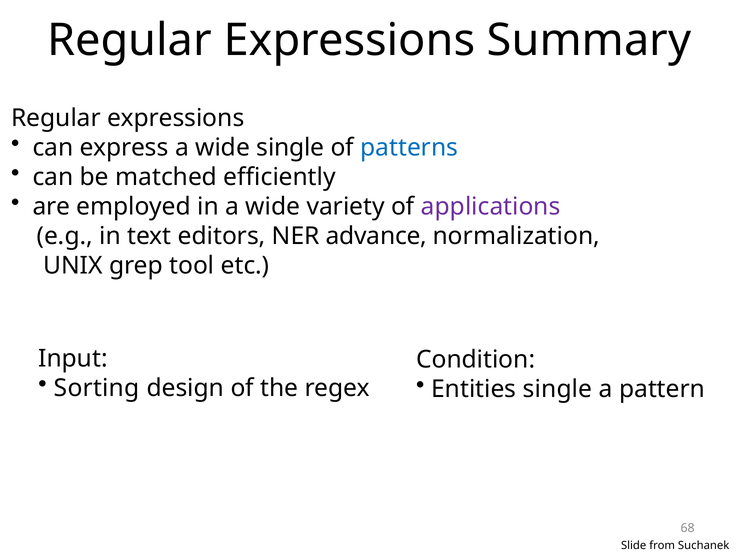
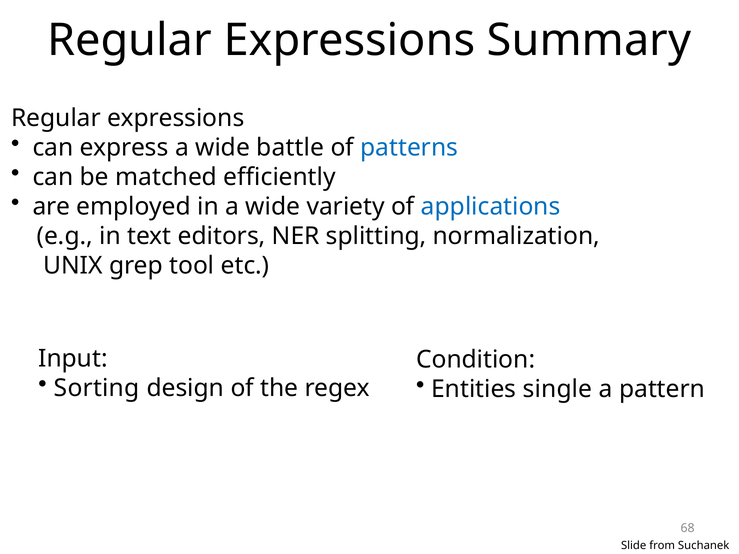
wide single: single -> battle (290, 148)
applications colour: purple -> blue (491, 207)
advance: advance -> splitting (376, 236)
